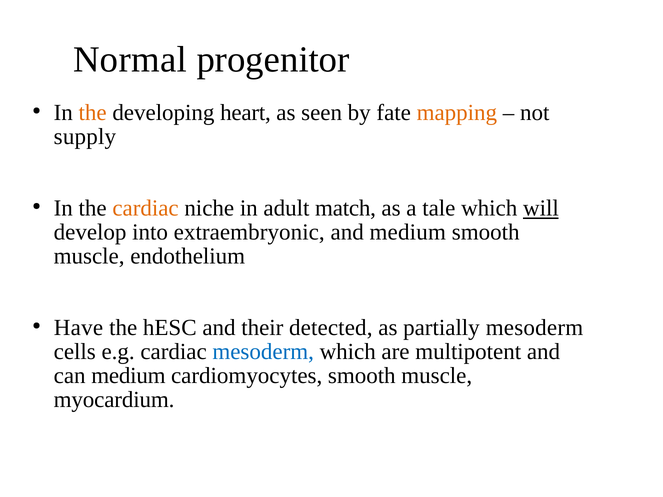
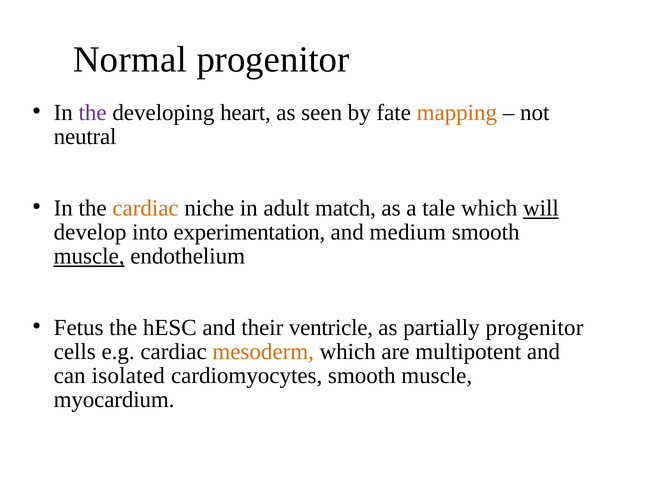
the colour: orange -> purple (93, 113)
supply: supply -> neutral (85, 137)
extraembryonic: extraembryonic -> experimentation (249, 232)
muscle underline: none -> present (89, 256)
Have: Have -> Fetus (79, 328)
detected: detected -> ventricle (331, 328)
partially mesoderm: mesoderm -> progenitor (534, 328)
mesoderm colour: blue -> orange (263, 352)
can medium: medium -> isolated (128, 376)
